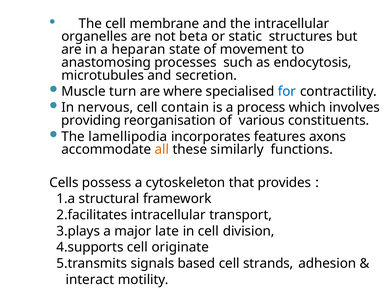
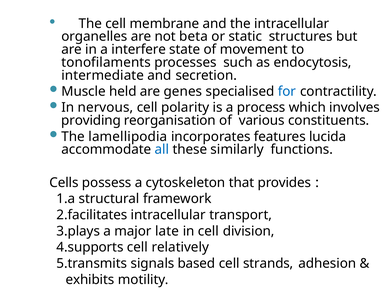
heparan: heparan -> interfere (139, 49)
anastomosing: anastomosing -> tonofilaments (106, 62)
microtubules: microtubules -> intermediate (103, 75)
turn: turn -> held (123, 91)
where: where -> genes (183, 91)
contain: contain -> polarity (185, 107)
axons: axons -> lucida (328, 137)
all colour: orange -> blue (162, 150)
originate: originate -> relatively (180, 247)
interact: interact -> exhibits (90, 280)
